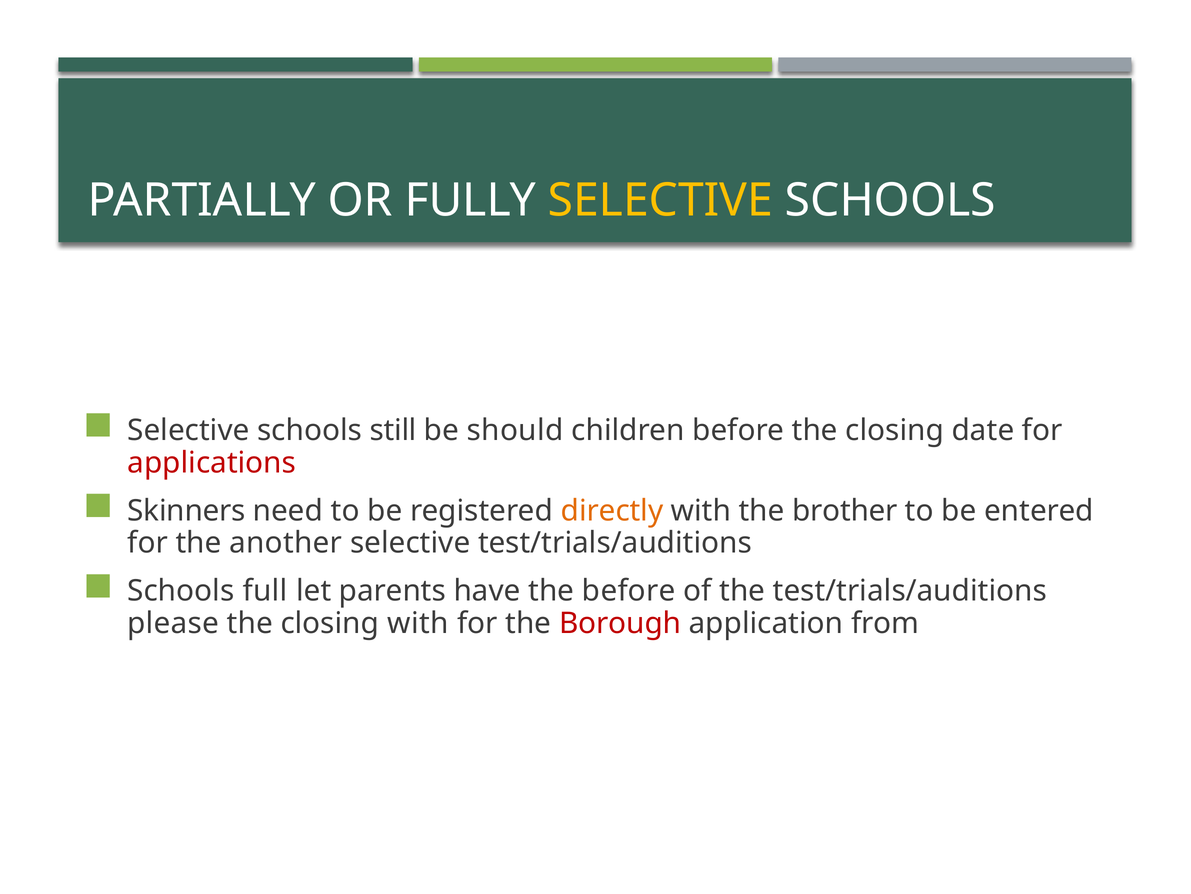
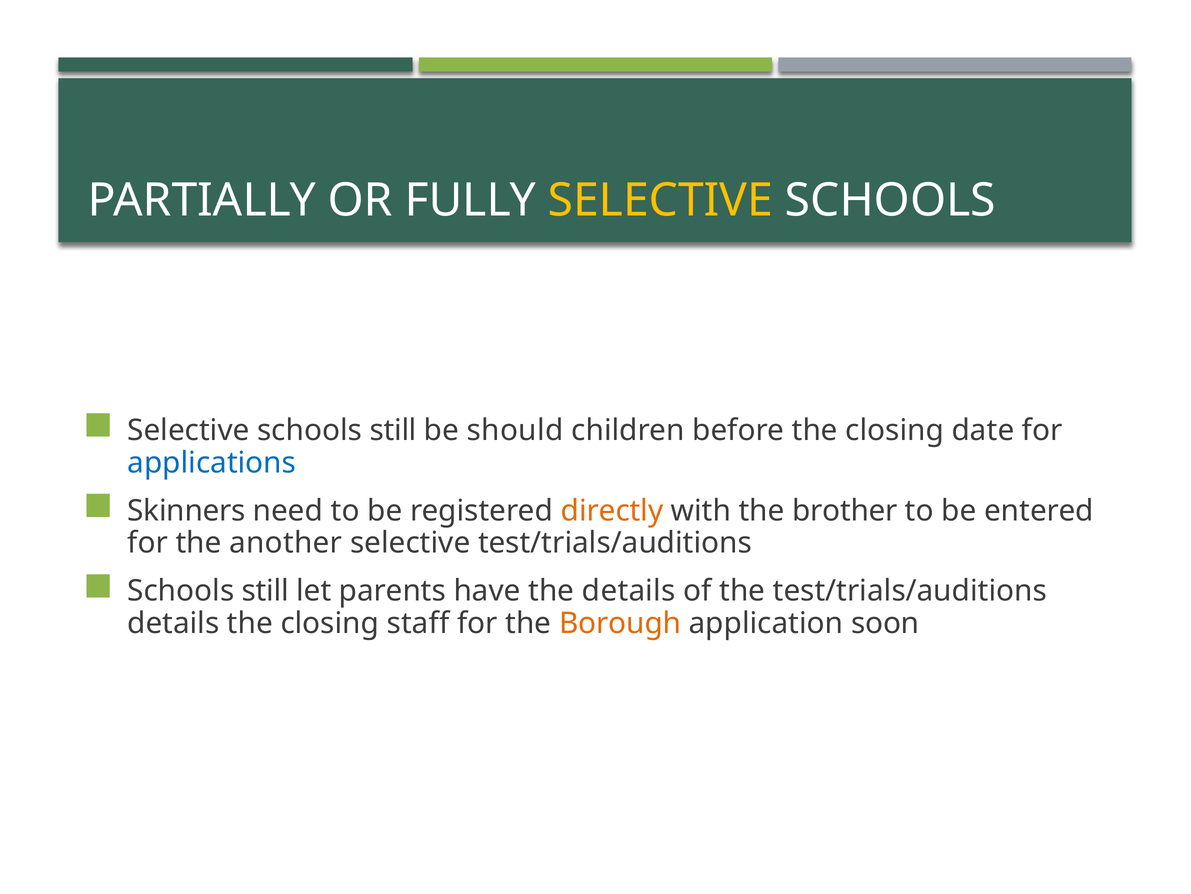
applications colour: red -> blue (212, 462)
full: full -> still (265, 591)
the before: before -> details (629, 591)
please: please -> details (173, 623)
closing with: with -> staff (418, 623)
Borough colour: red -> orange (620, 623)
from: from -> soon (885, 623)
